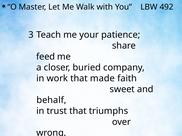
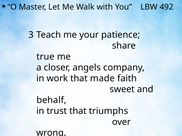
feed: feed -> true (45, 57)
buried: buried -> angels (87, 68)
